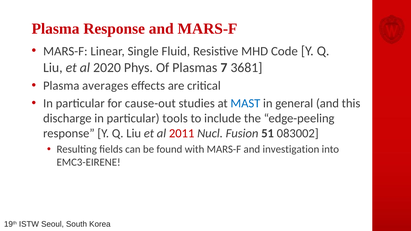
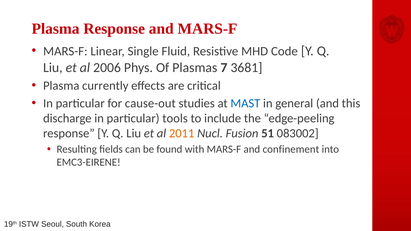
2020: 2020 -> 2006 (107, 68)
averages: averages -> currently (105, 86)
2011 colour: red -> orange (182, 133)
investigation: investigation -> confinement (291, 150)
